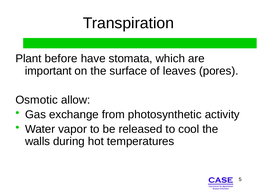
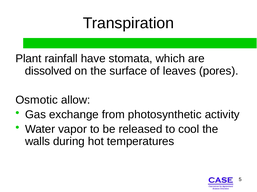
before: before -> rainfall (61, 59)
important: important -> dissolved (48, 71)
